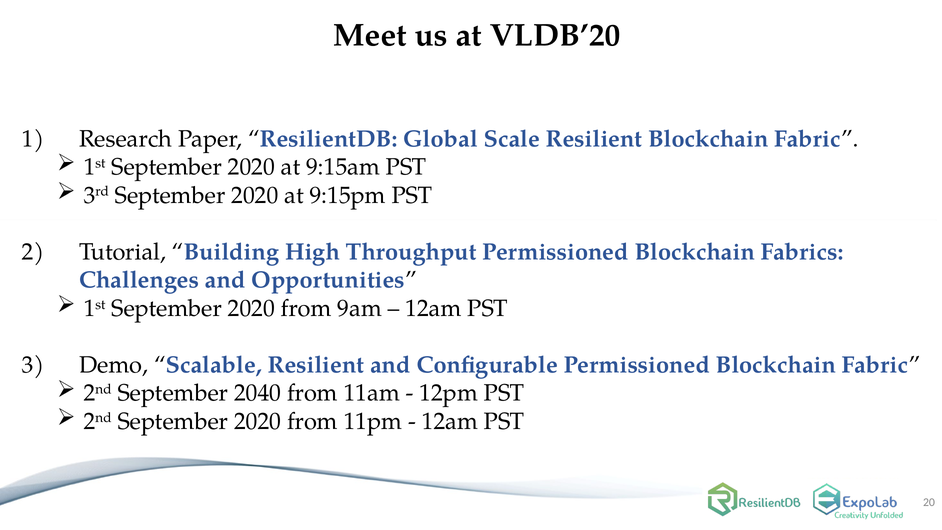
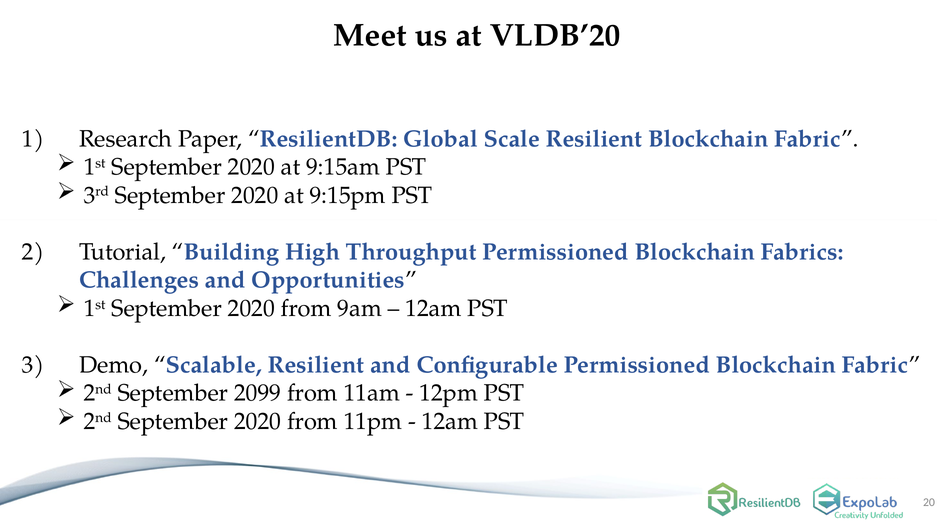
2040: 2040 -> 2099 (258, 393)
